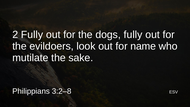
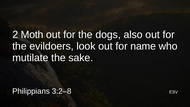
2 Fully: Fully -> Moth (32, 35)
dogs fully: fully -> also (133, 35)
